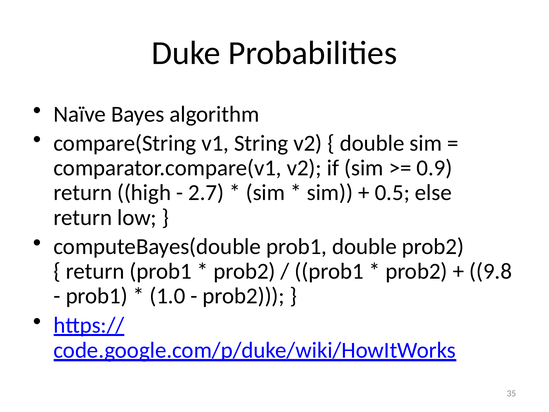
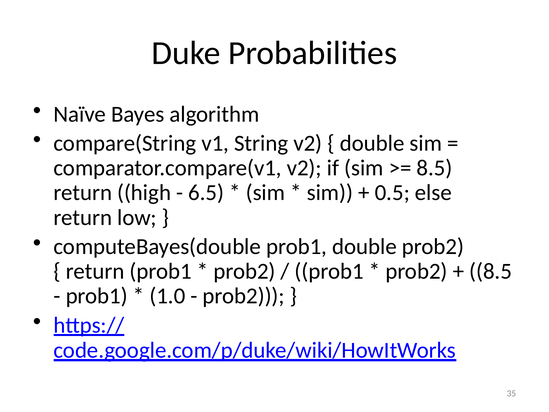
0.9: 0.9 -> 8.5 (434, 168)
2.7: 2.7 -> 6.5 (206, 193)
9.8: 9.8 -> 8.5 (491, 271)
